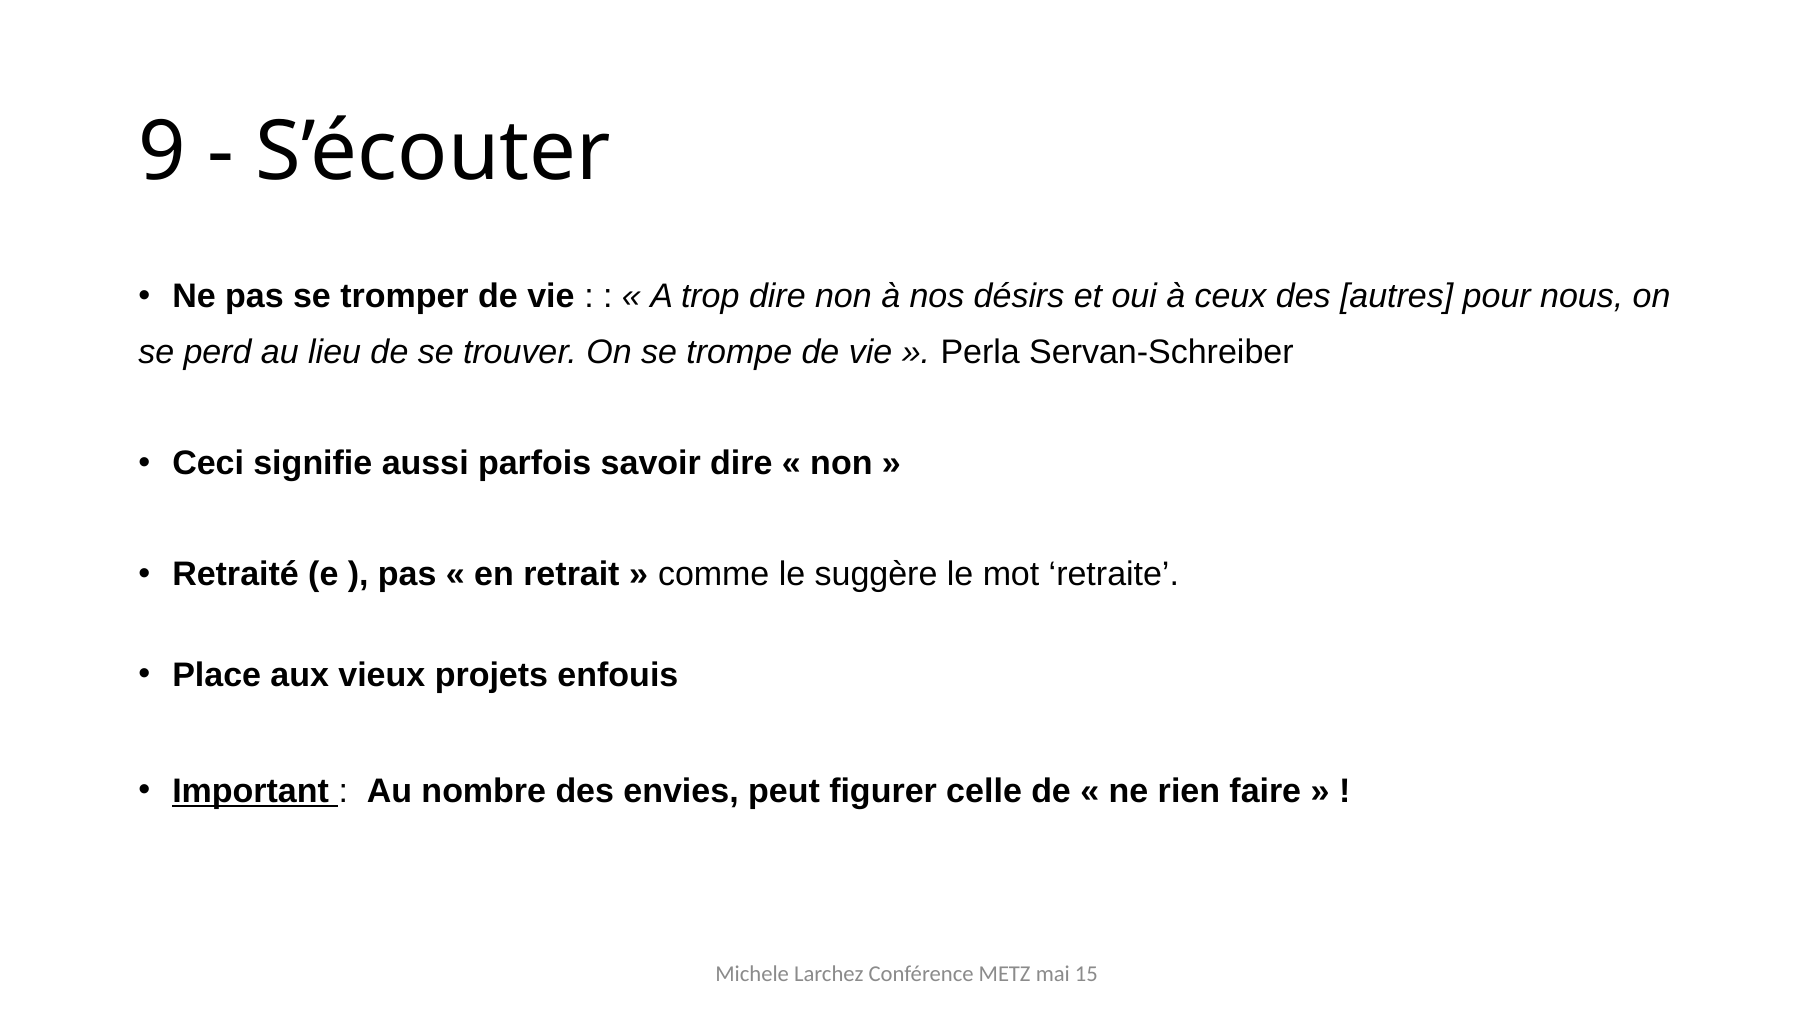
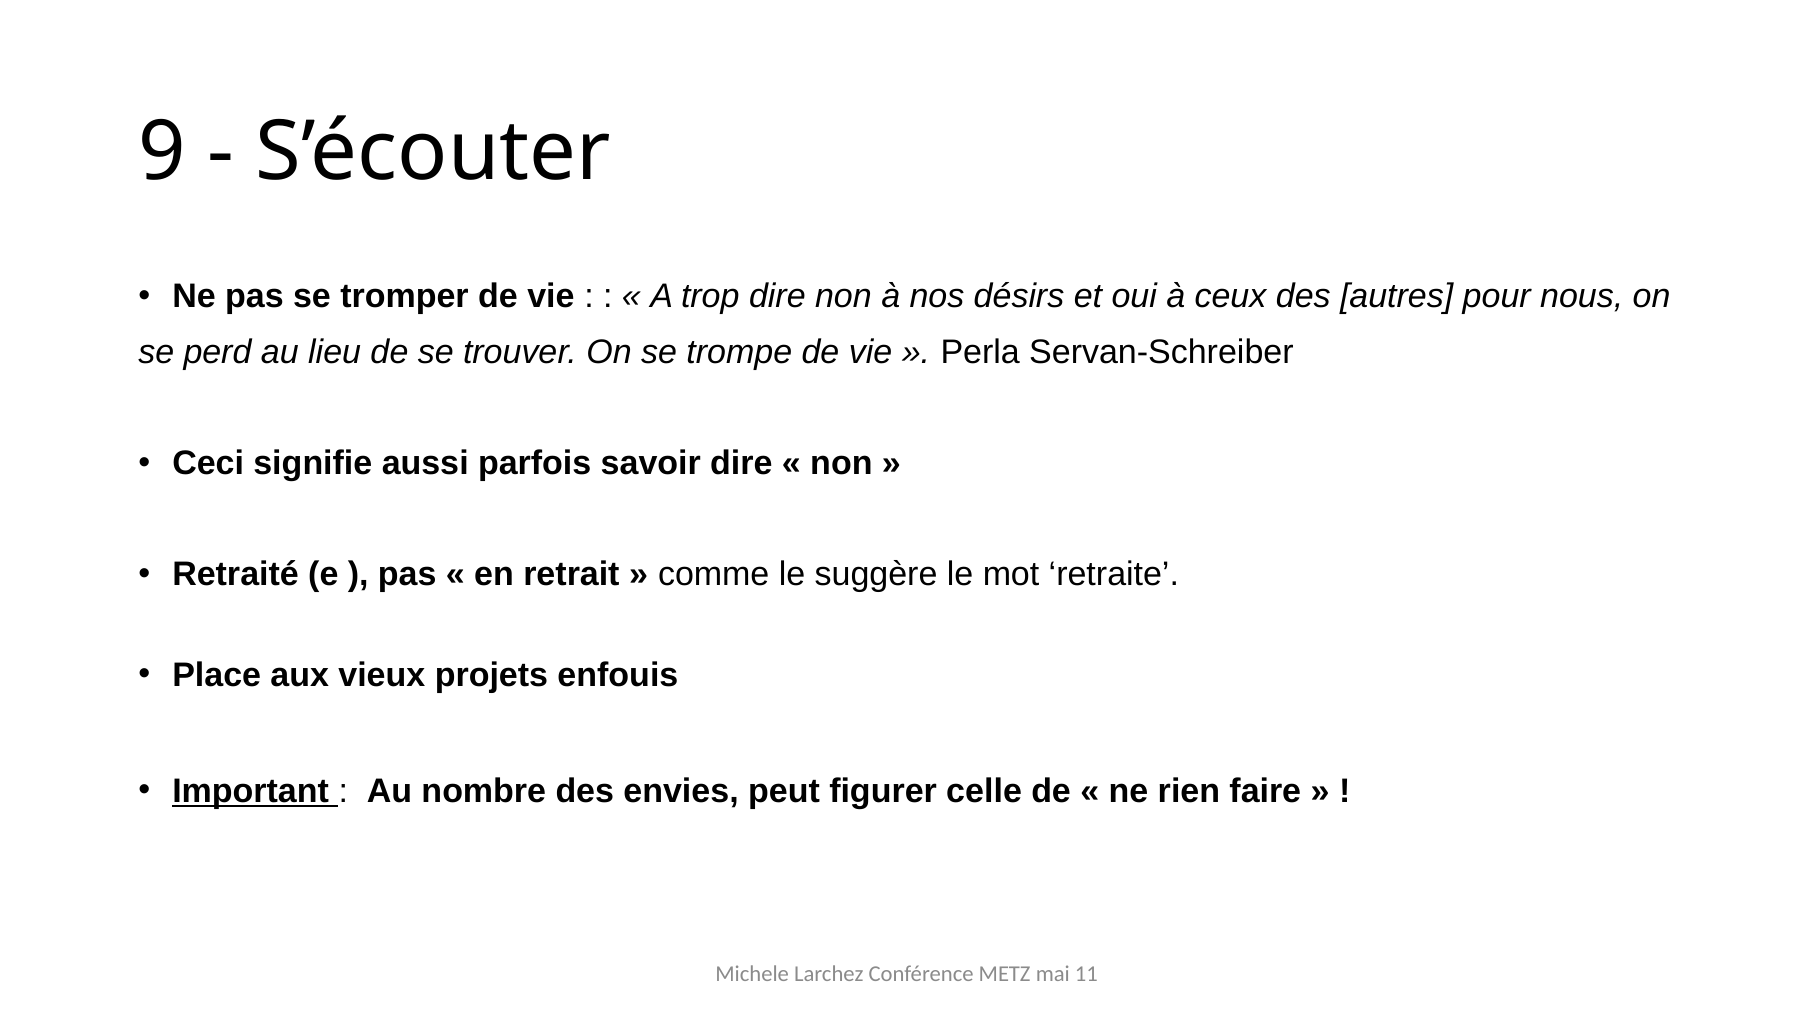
15: 15 -> 11 (1086, 974)
